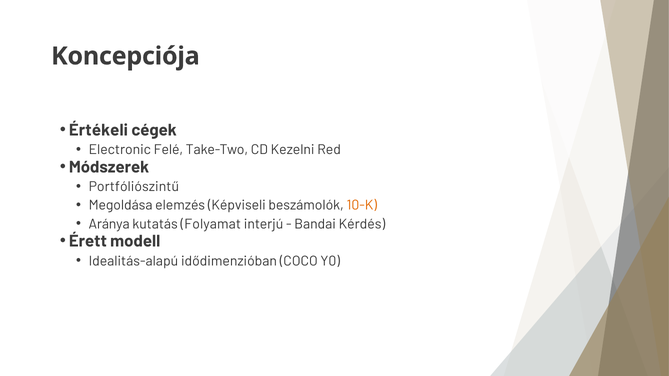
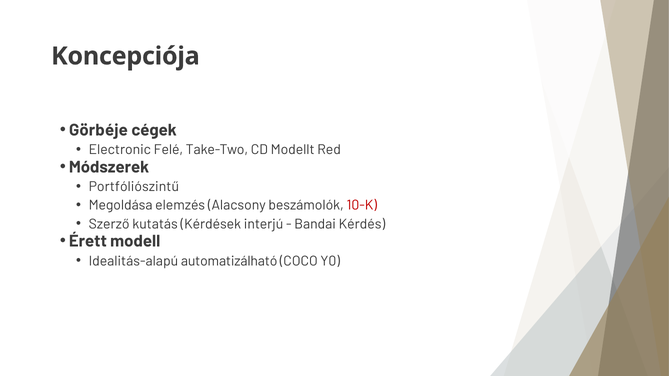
Értékeli: Értékeli -> Görbéje (98, 130)
Kezelni: Kezelni -> Modellt (293, 150)
Képviseli: Képviseli -> Alacsony (237, 206)
10-K colour: orange -> red (362, 206)
Aránya: Aránya -> Szerző (109, 224)
Folyamat: Folyamat -> Kérdések (211, 224)
idődimenzióban: idődimenzióban -> automatizálható (229, 261)
